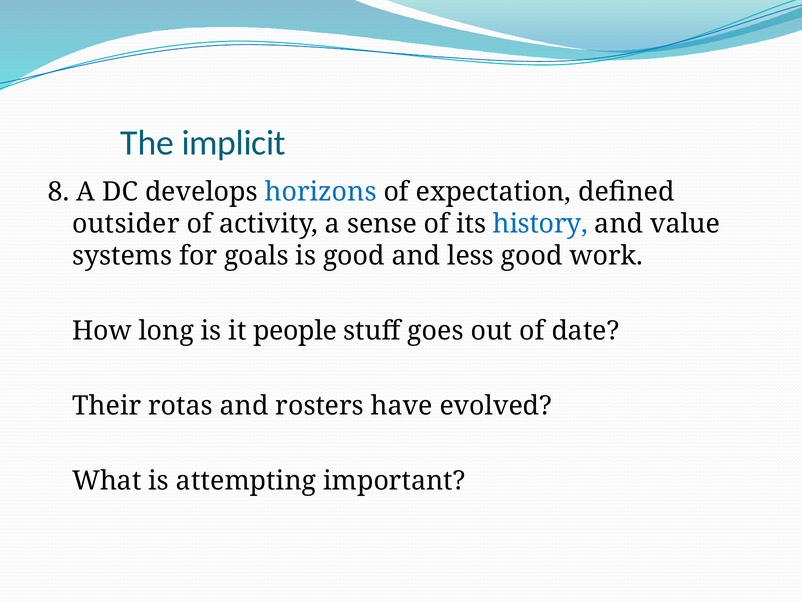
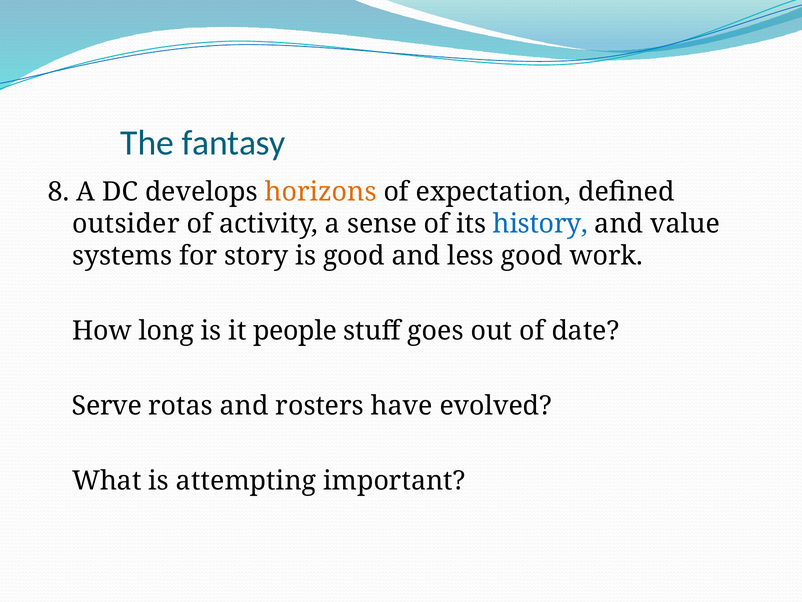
implicit: implicit -> fantasy (234, 143)
horizons colour: blue -> orange (321, 192)
goals: goals -> story (256, 256)
Their: Their -> Serve (107, 405)
